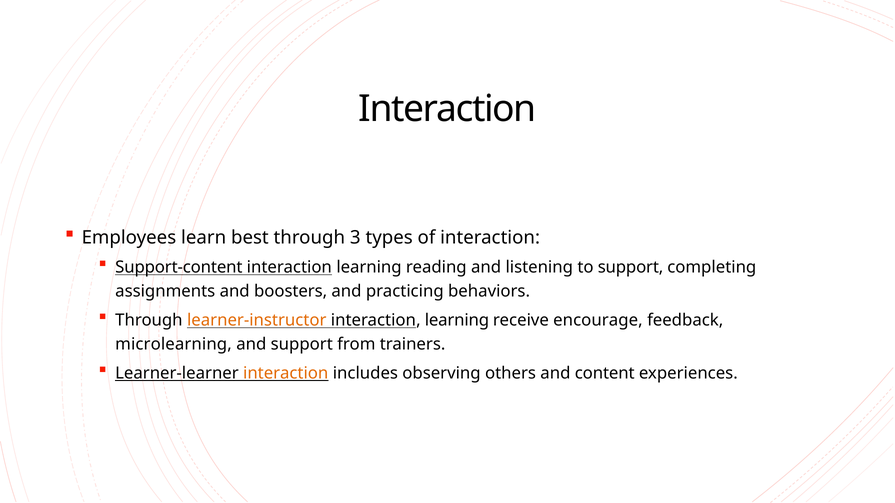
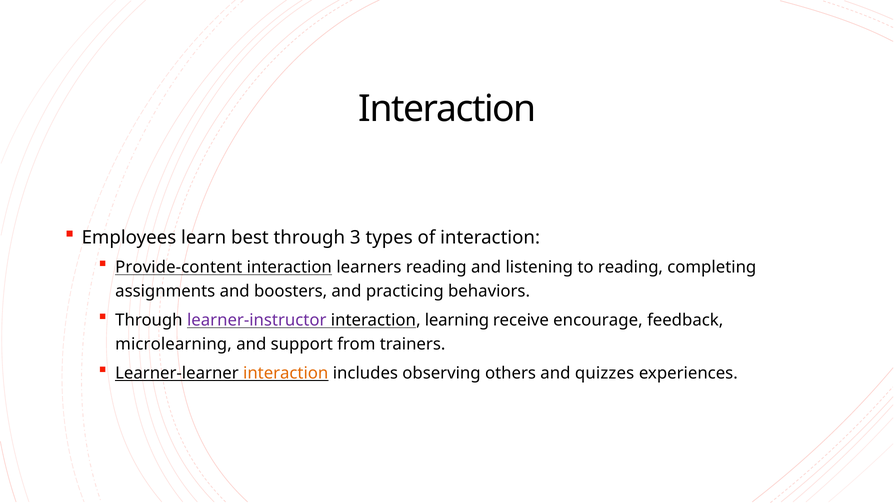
Support-content: Support-content -> Provide-content (179, 267)
learning: learning -> learners (369, 267)
to support: support -> reading (630, 267)
learner-instructor colour: orange -> purple (257, 320)
content: content -> quizzes (605, 373)
